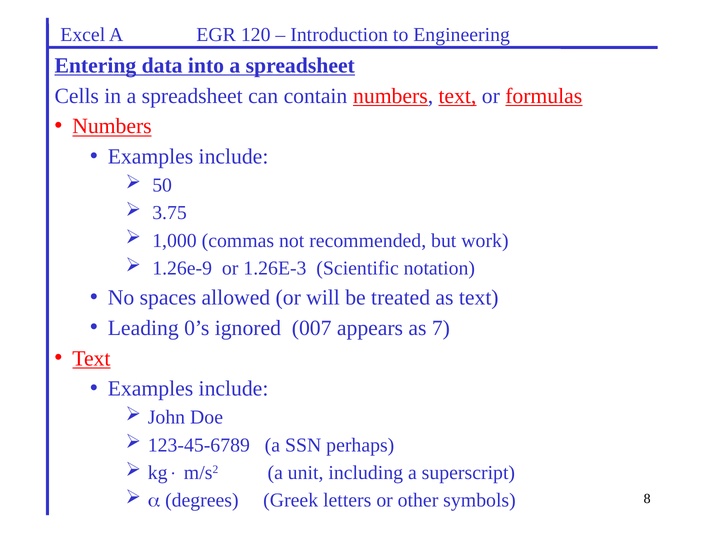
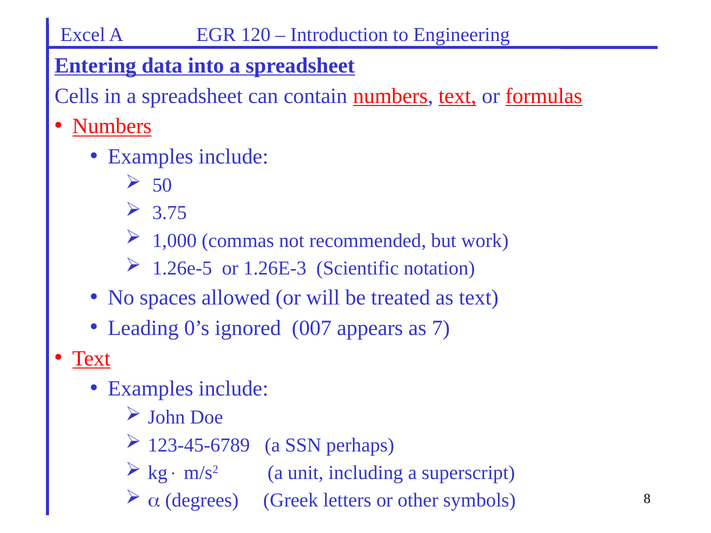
1.26e-9: 1.26e-9 -> 1.26e-5 (182, 268)
